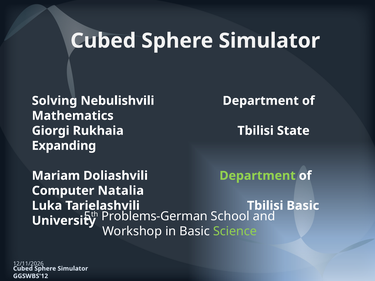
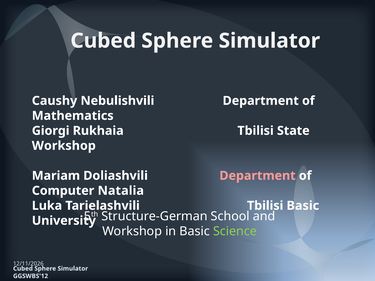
Solving: Solving -> Caushy (55, 101)
Expanding: Expanding -> Workshop (64, 146)
Department colour: light green -> pink (258, 176)
Problems-German: Problems-German -> Structure-German (154, 216)
